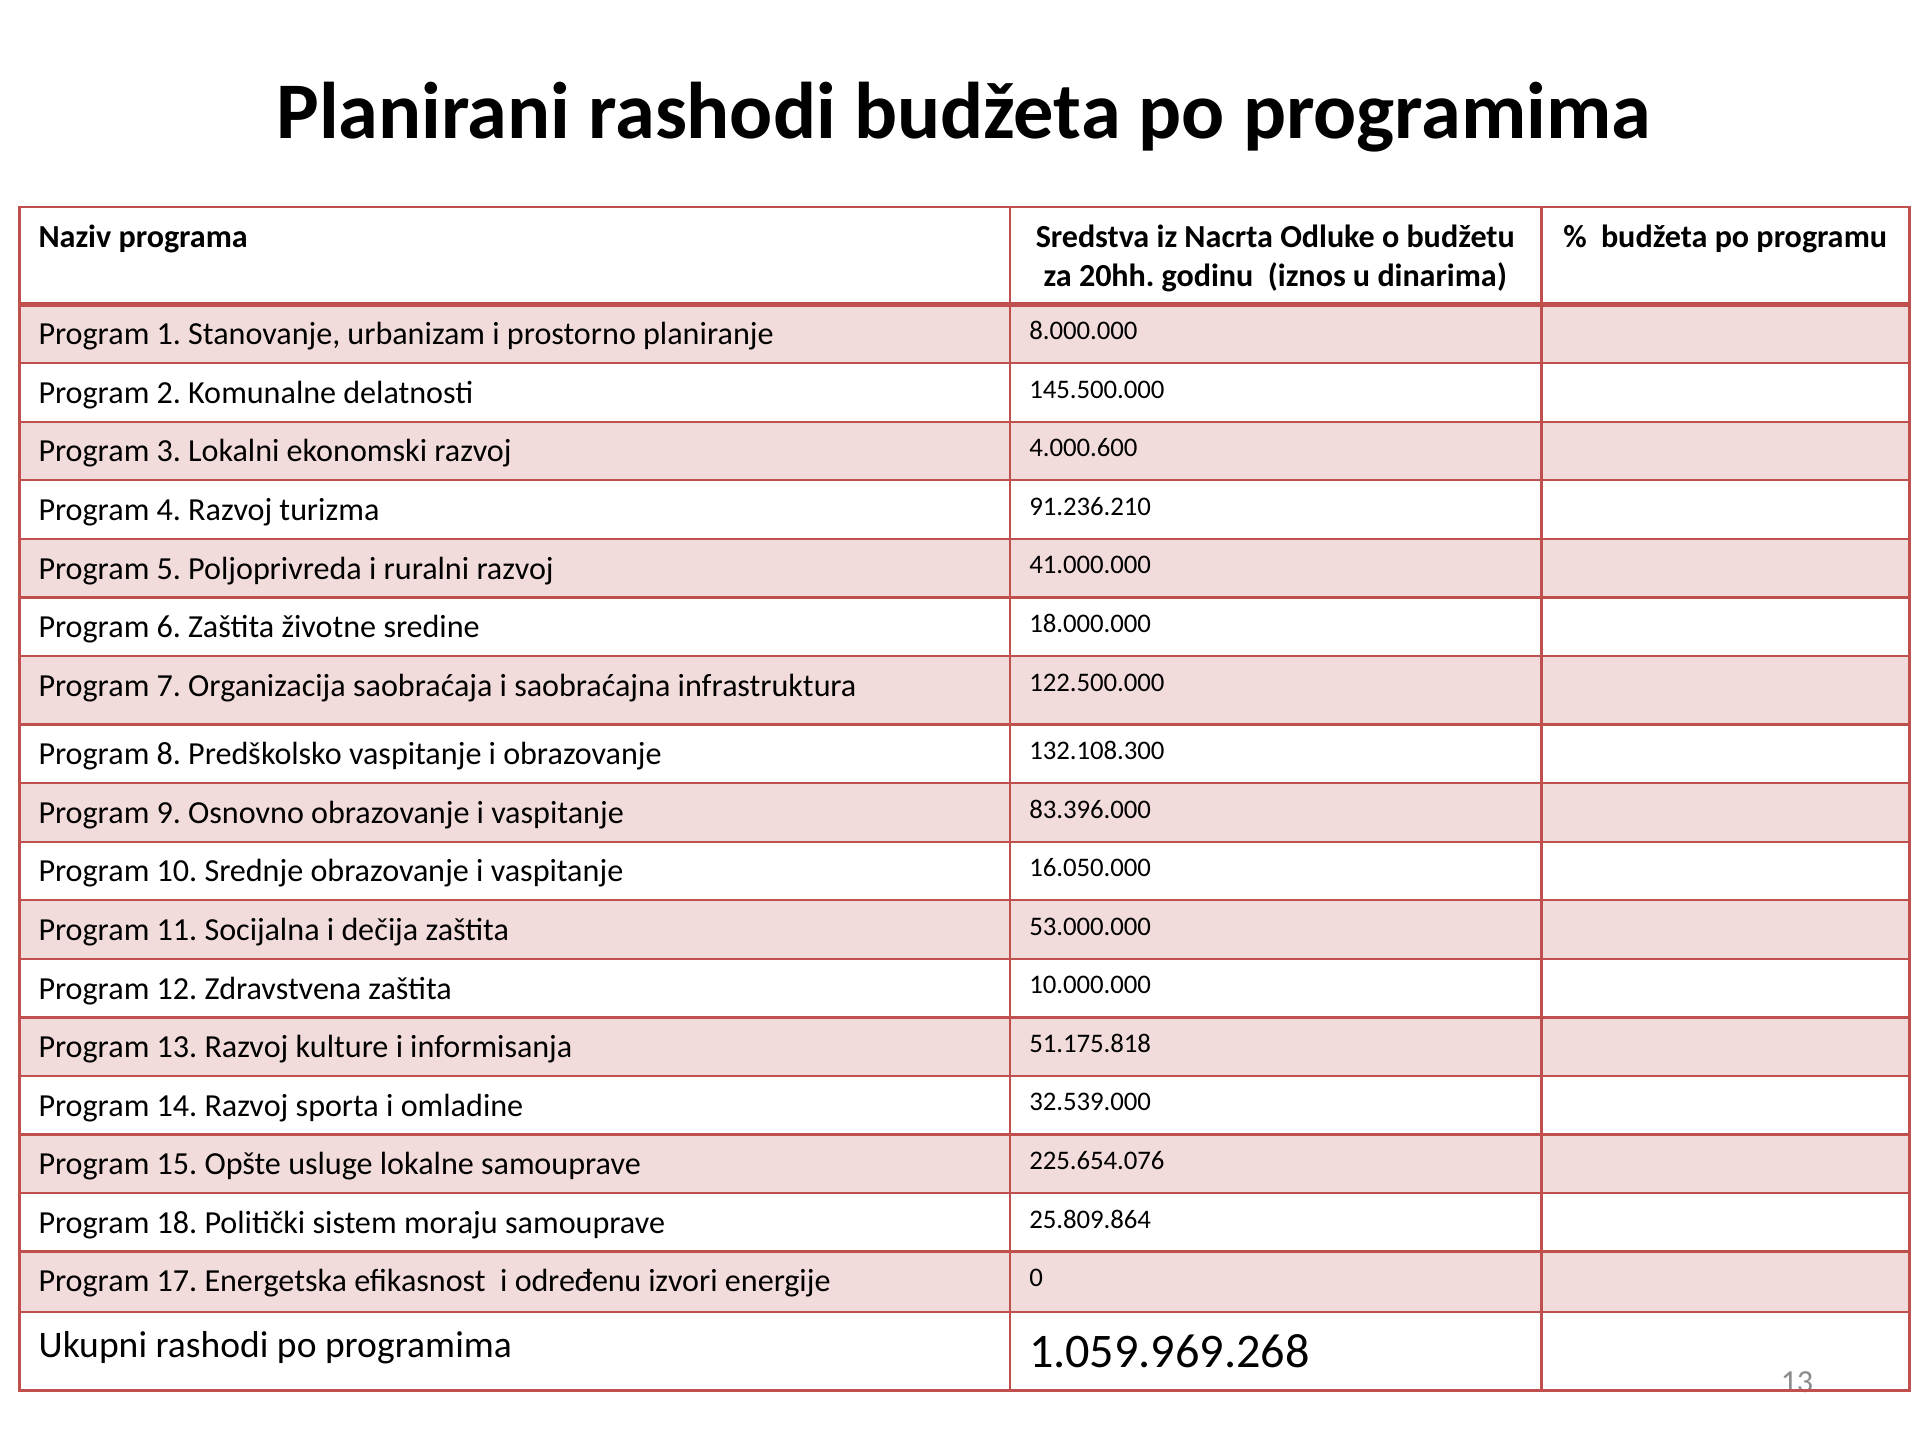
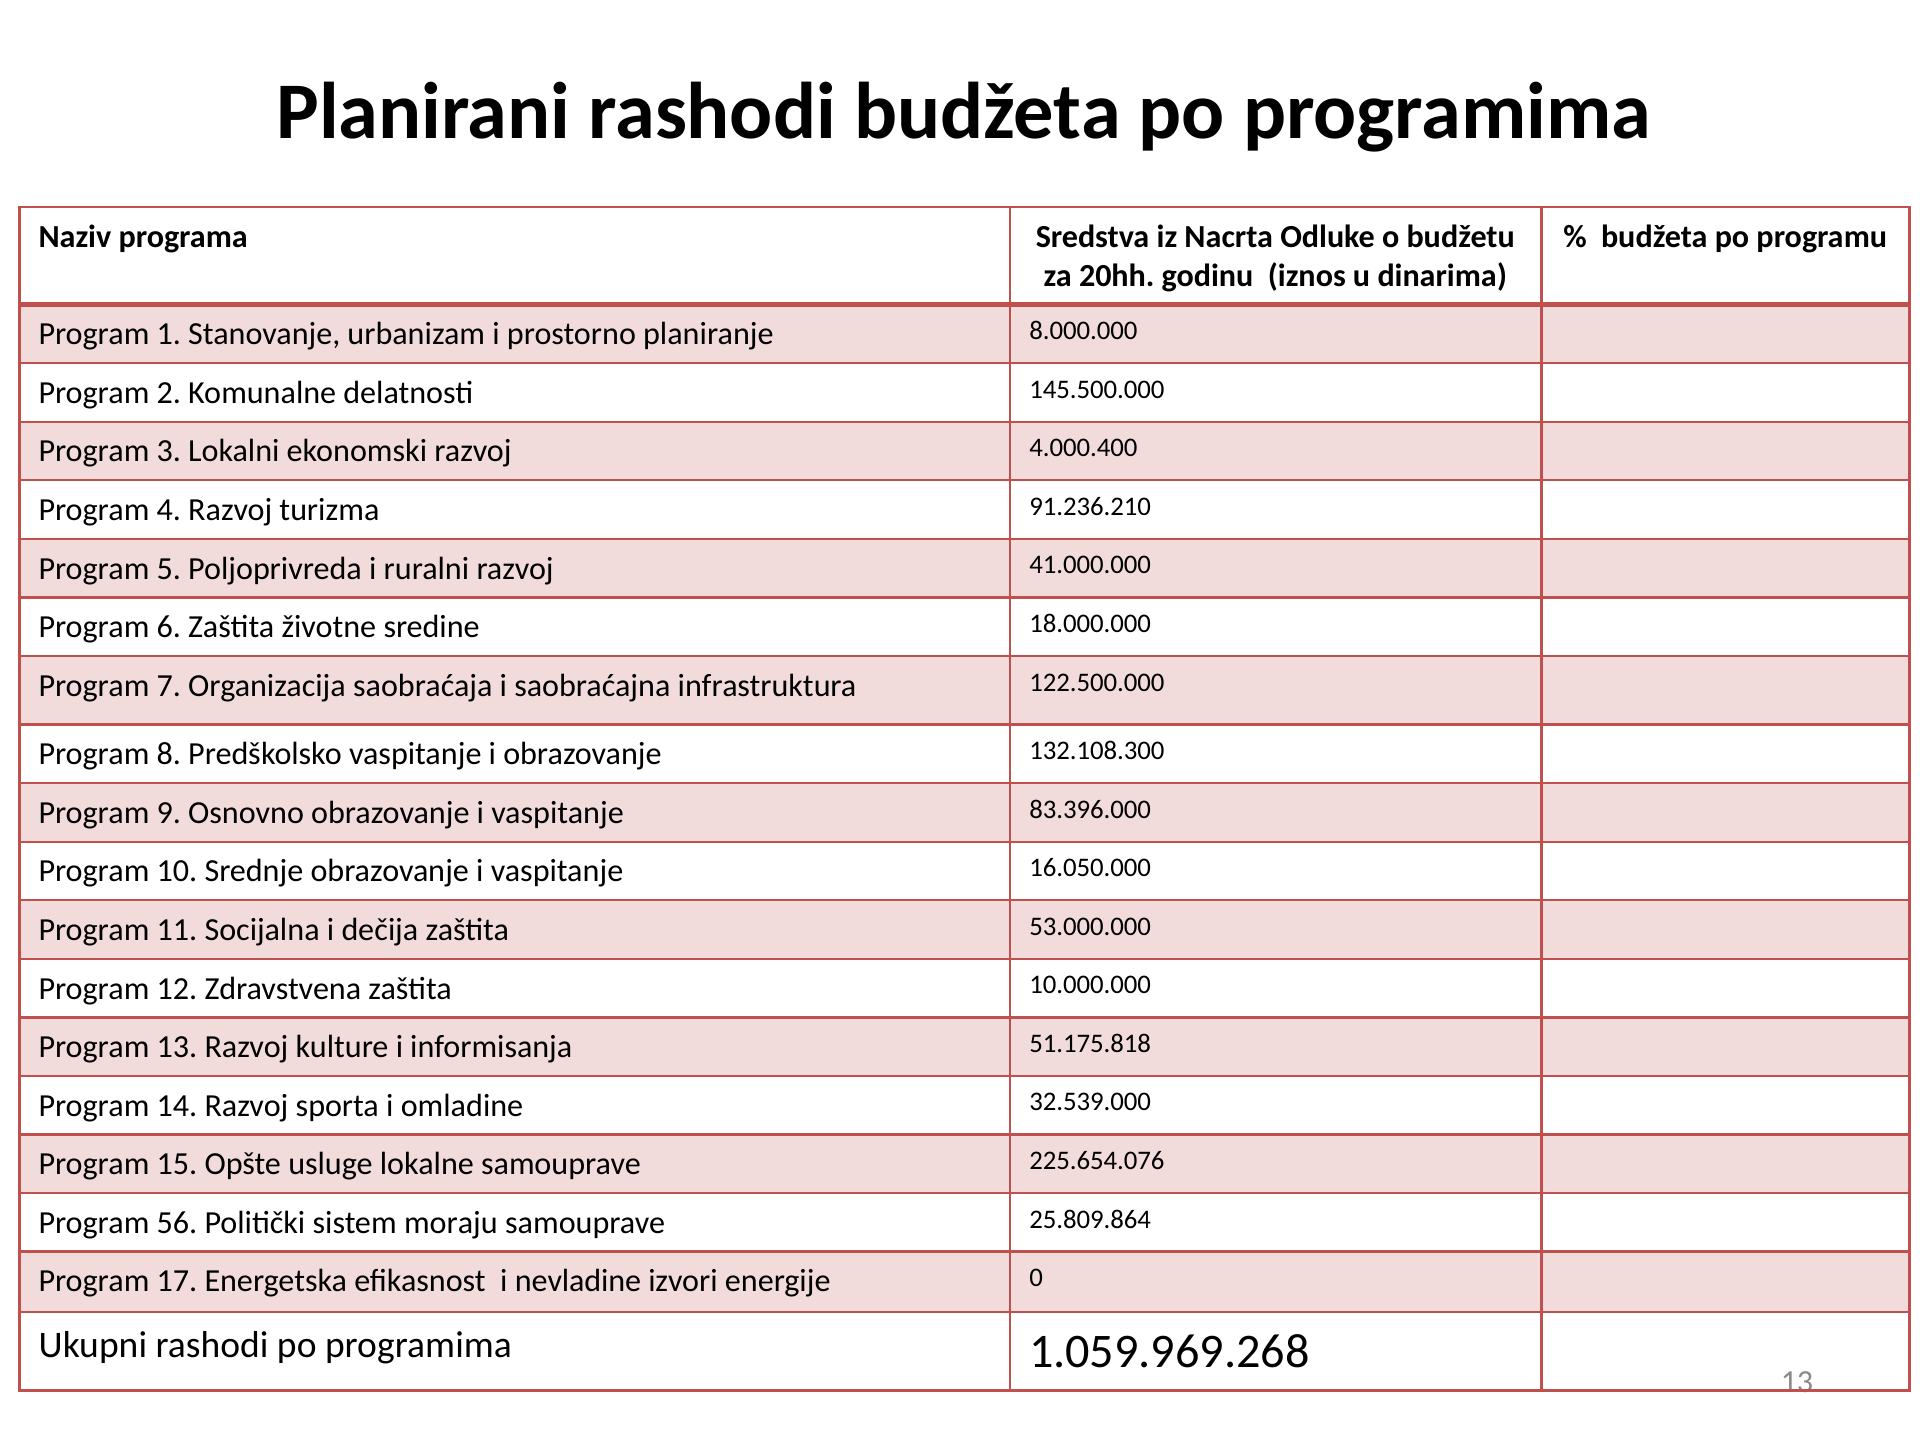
4.000.600: 4.000.600 -> 4.000.400 (1083, 448)
18: 18 -> 56 (177, 1222)
određenu: određenu -> nevladine (578, 1281)
